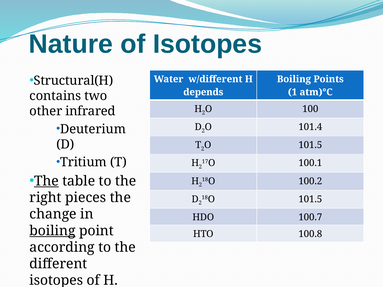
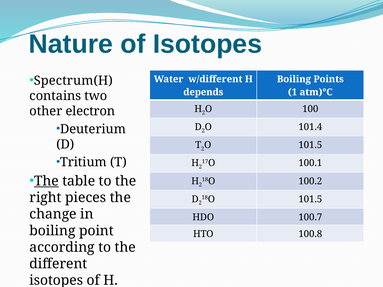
Structural(H: Structural(H -> Spectrum(H (73, 81)
infrared: infrared -> electron (90, 111)
boiling underline: present -> none (52, 231)
